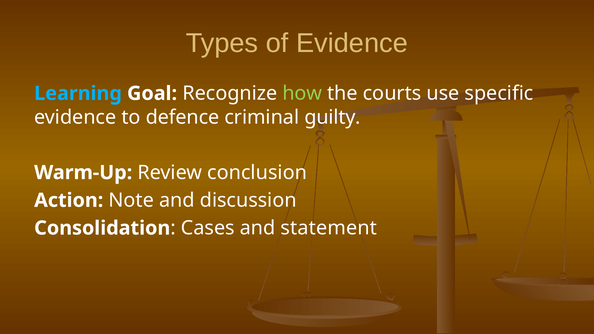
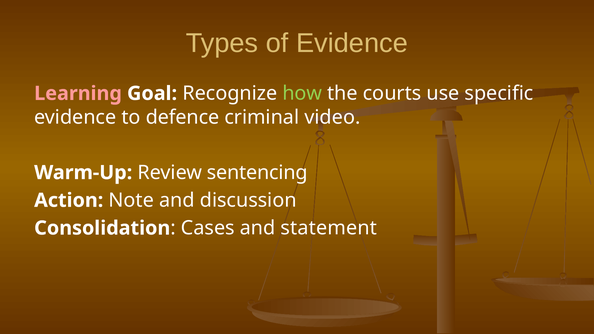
Learning colour: light blue -> pink (78, 93)
guilty: guilty -> video (332, 117)
conclusion: conclusion -> sentencing (257, 173)
